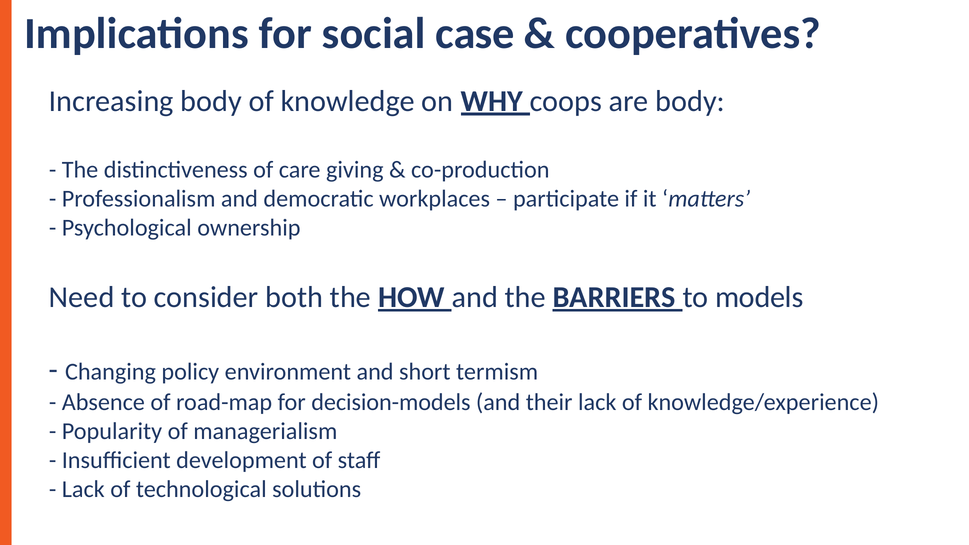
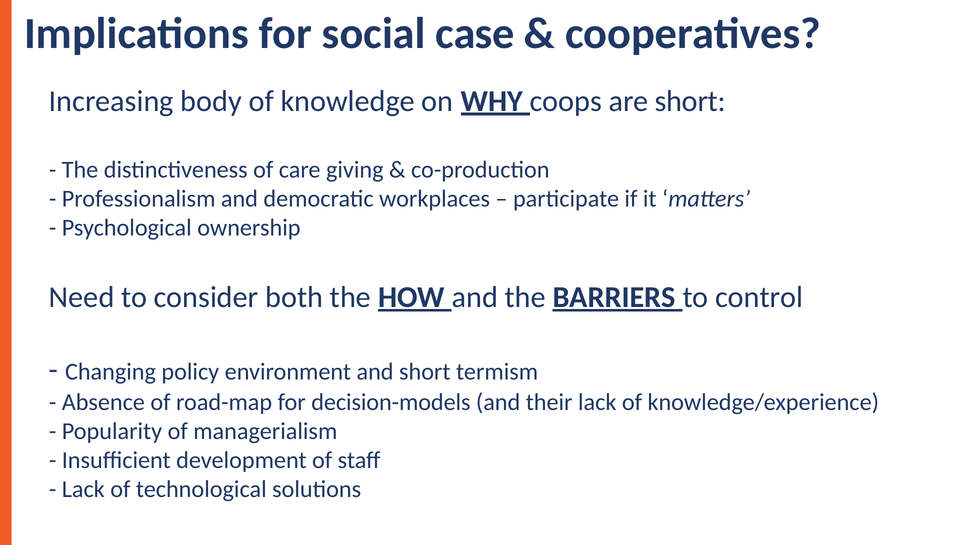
are body: body -> short (690, 101)
models: models -> control (759, 297)
